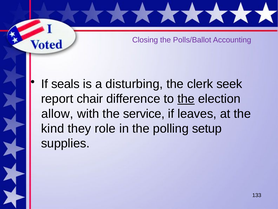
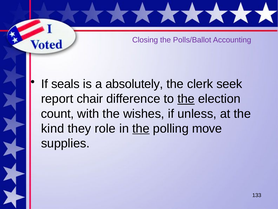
disturbing: disturbing -> absolutely (134, 84)
allow: allow -> count (57, 113)
service: service -> wishes (144, 113)
leaves: leaves -> unless (197, 113)
the underline: none -> present (141, 128)
setup: setup -> move (207, 128)
